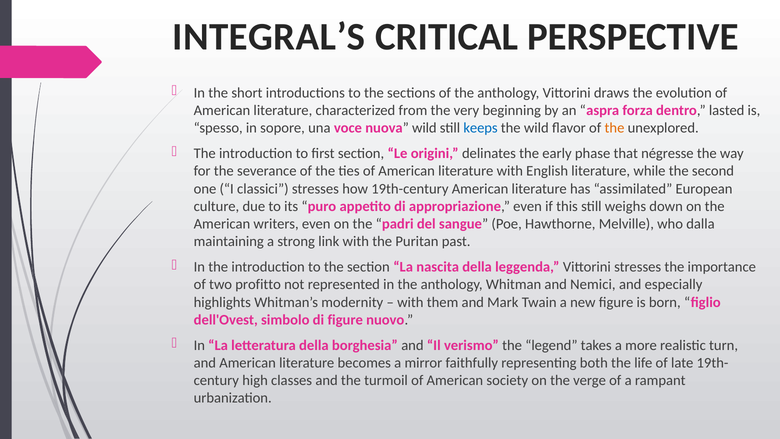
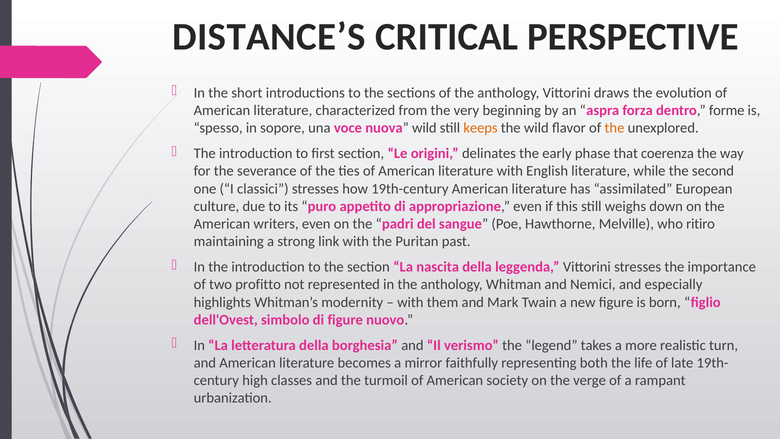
INTEGRAL’S: INTEGRAL’S -> DISTANCE’S (269, 37)
lasted: lasted -> forme (727, 110)
keeps colour: blue -> orange (481, 128)
négresse: négresse -> coerenza (667, 153)
dalla: dalla -> ritiro (701, 224)
